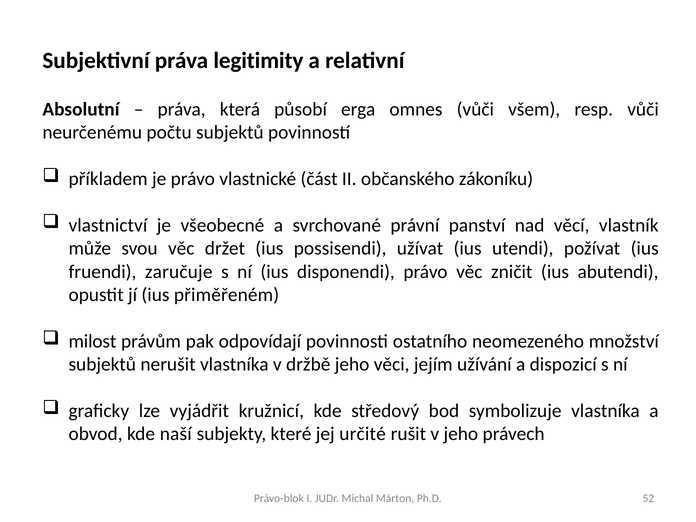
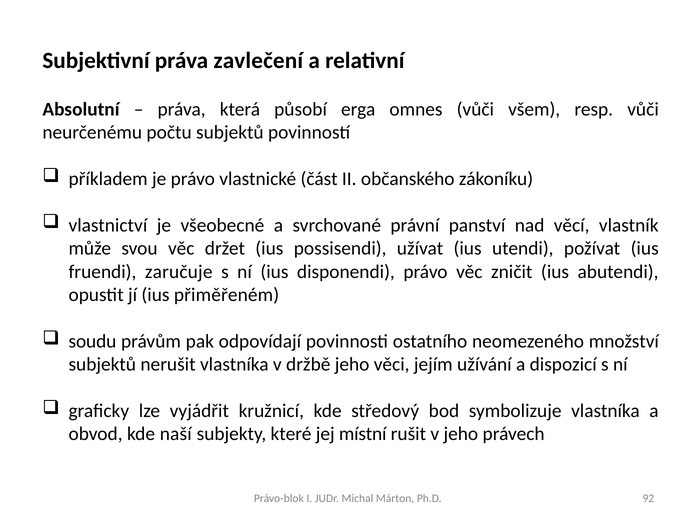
legitimity: legitimity -> zavlečení (258, 61)
milost: milost -> soudu (92, 341)
určité: určité -> místní (363, 434)
52: 52 -> 92 (648, 498)
